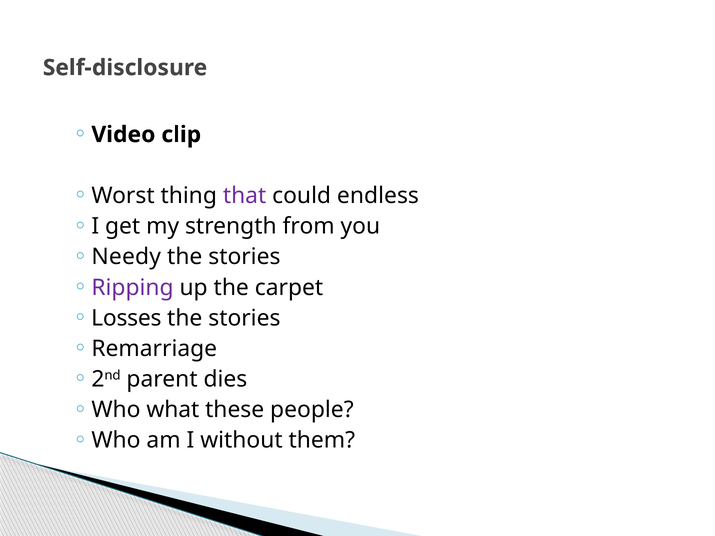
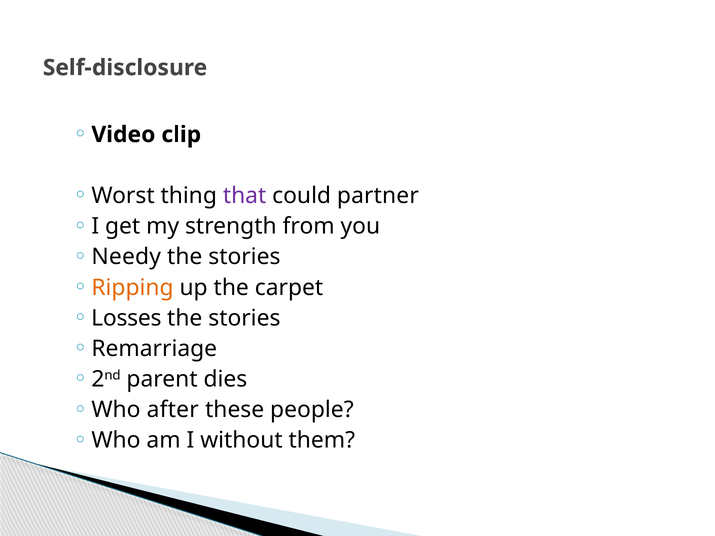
endless: endless -> partner (378, 196)
Ripping colour: purple -> orange (133, 288)
what: what -> after (173, 410)
